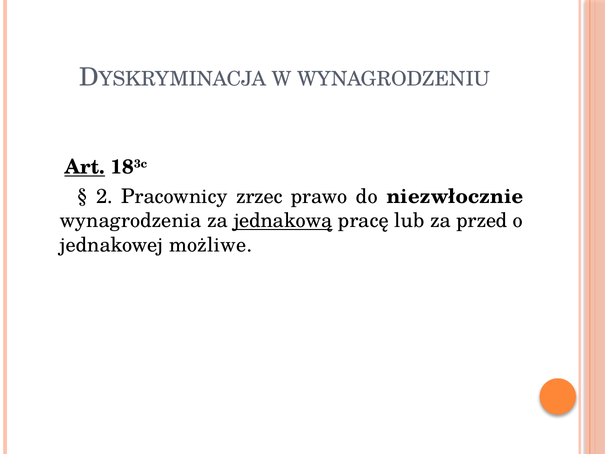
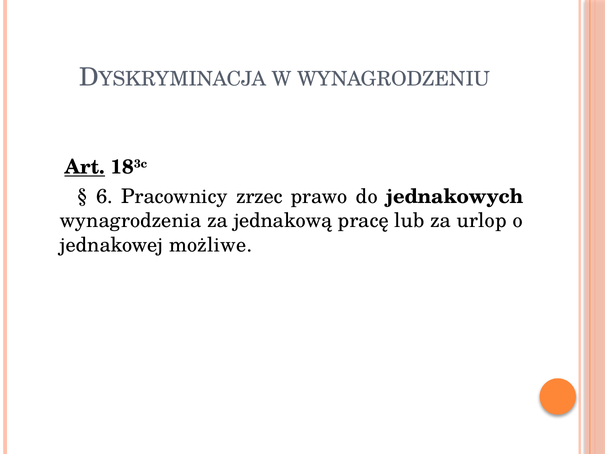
2: 2 -> 6 (104, 196)
niezwłocznie: niezwłocznie -> jednakowych (455, 196)
jednakową underline: present -> none (283, 221)
przed: przed -> urlop (482, 221)
